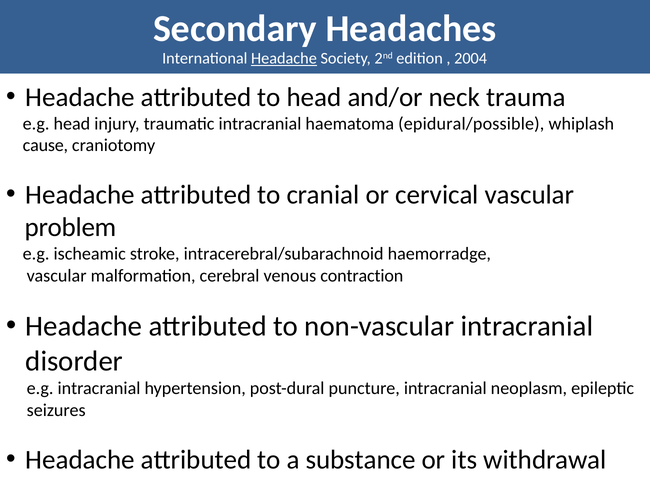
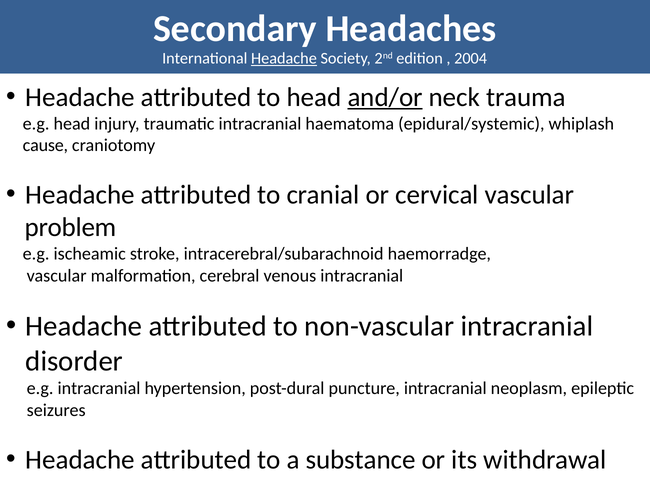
and/or underline: none -> present (385, 97)
epidural/possible: epidural/possible -> epidural/systemic (471, 124)
venous contraction: contraction -> intracranial (362, 275)
